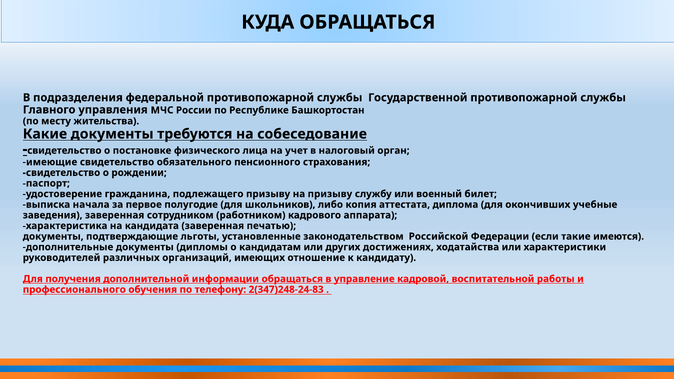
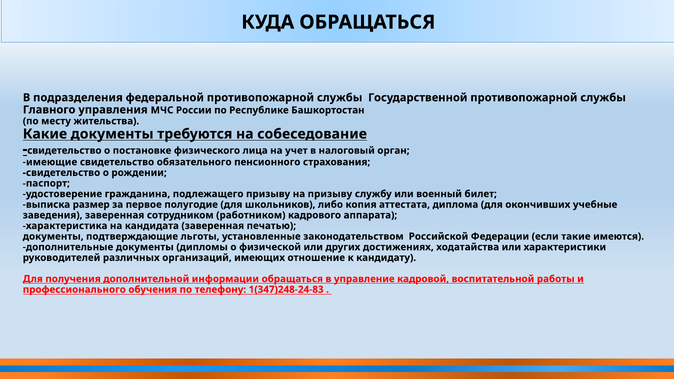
начала: начала -> размер (91, 205)
кандидатам: кандидатам -> физической (270, 247)
2(347)248-24-83: 2(347)248-24-83 -> 1(347)248-24-83 (286, 290)
